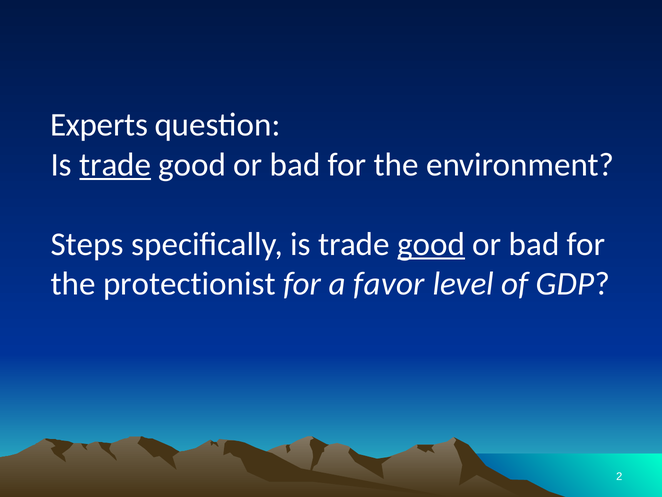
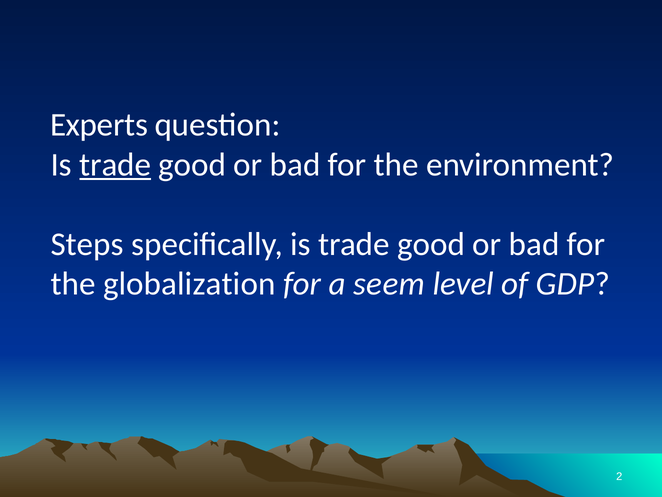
good underline: present -> none (431, 244)
protectionist: protectionist -> globalization (189, 284)
favor: favor -> seem (389, 284)
